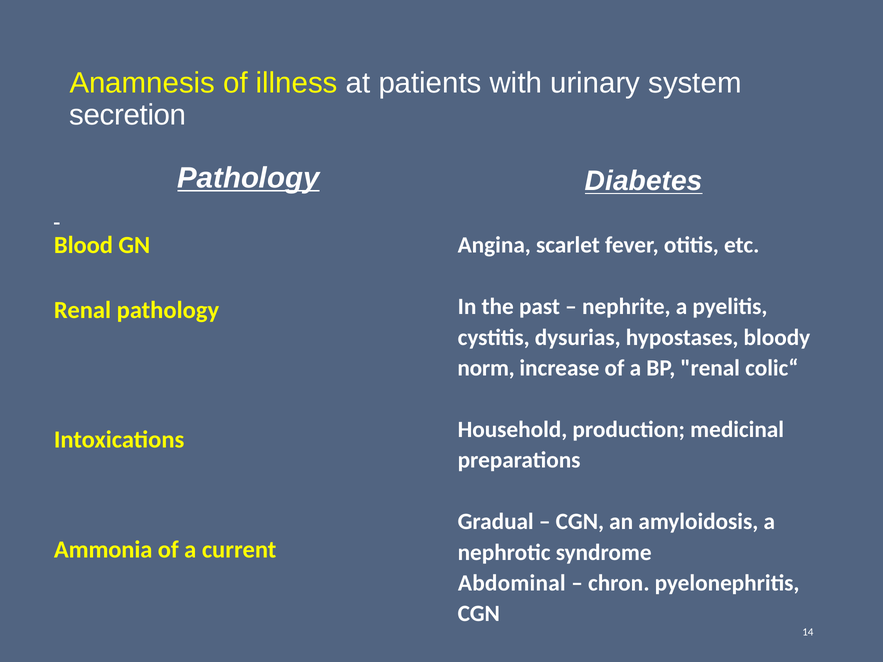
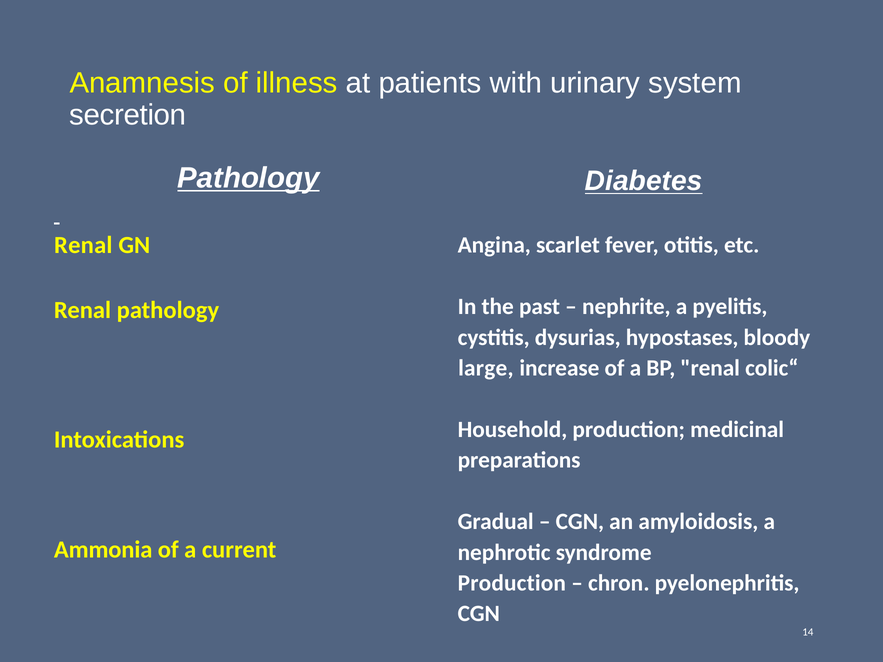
Blood: Blood -> Renal (83, 245)
norm: norm -> large (486, 368)
Abdominal: Abdominal -> Production (512, 583)
